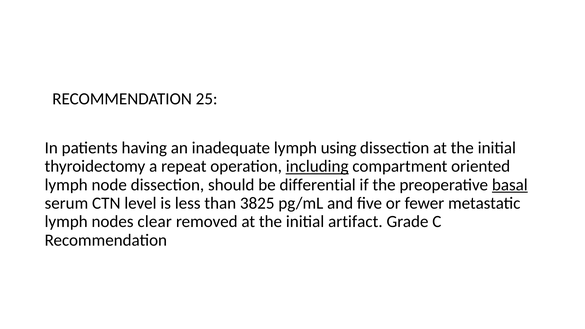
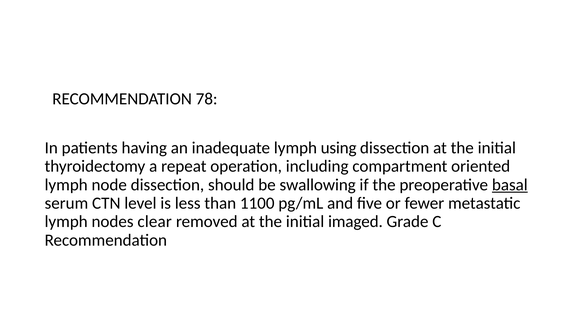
25: 25 -> 78 (207, 99)
including underline: present -> none (317, 166)
differential: differential -> swallowing (318, 185)
3825: 3825 -> 1100 (257, 203)
artifact: artifact -> imaged (355, 222)
